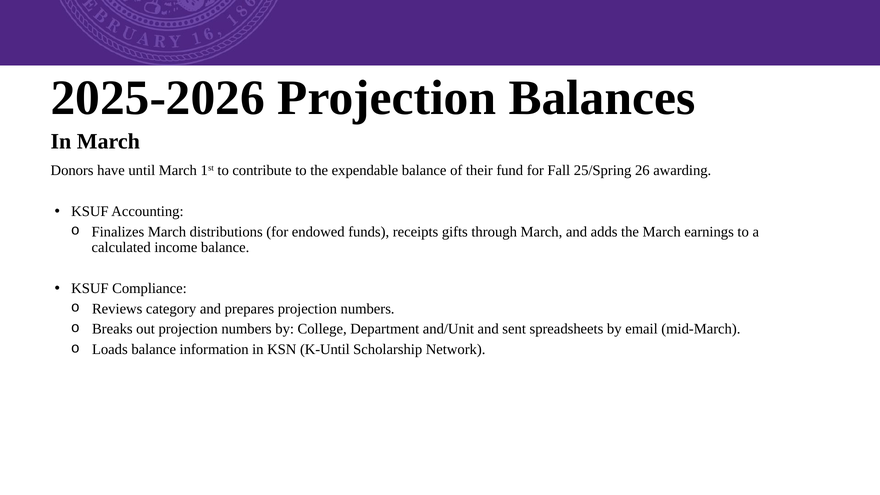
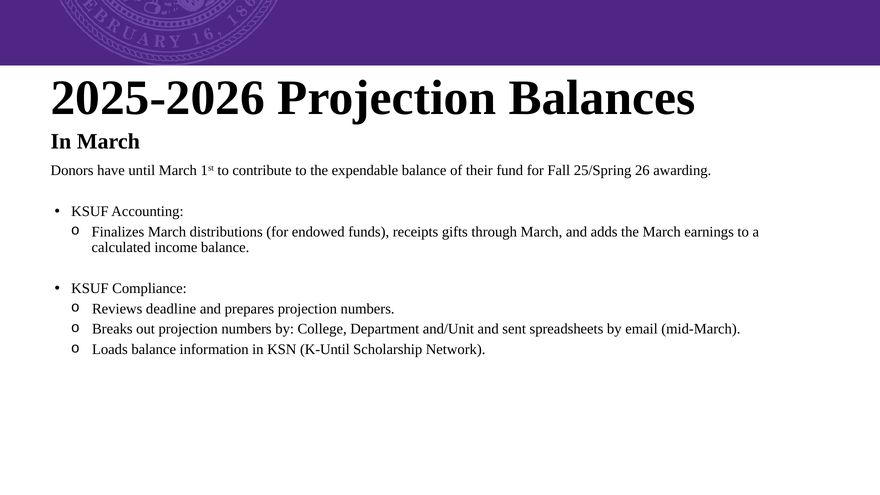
category: category -> deadline (171, 309)
